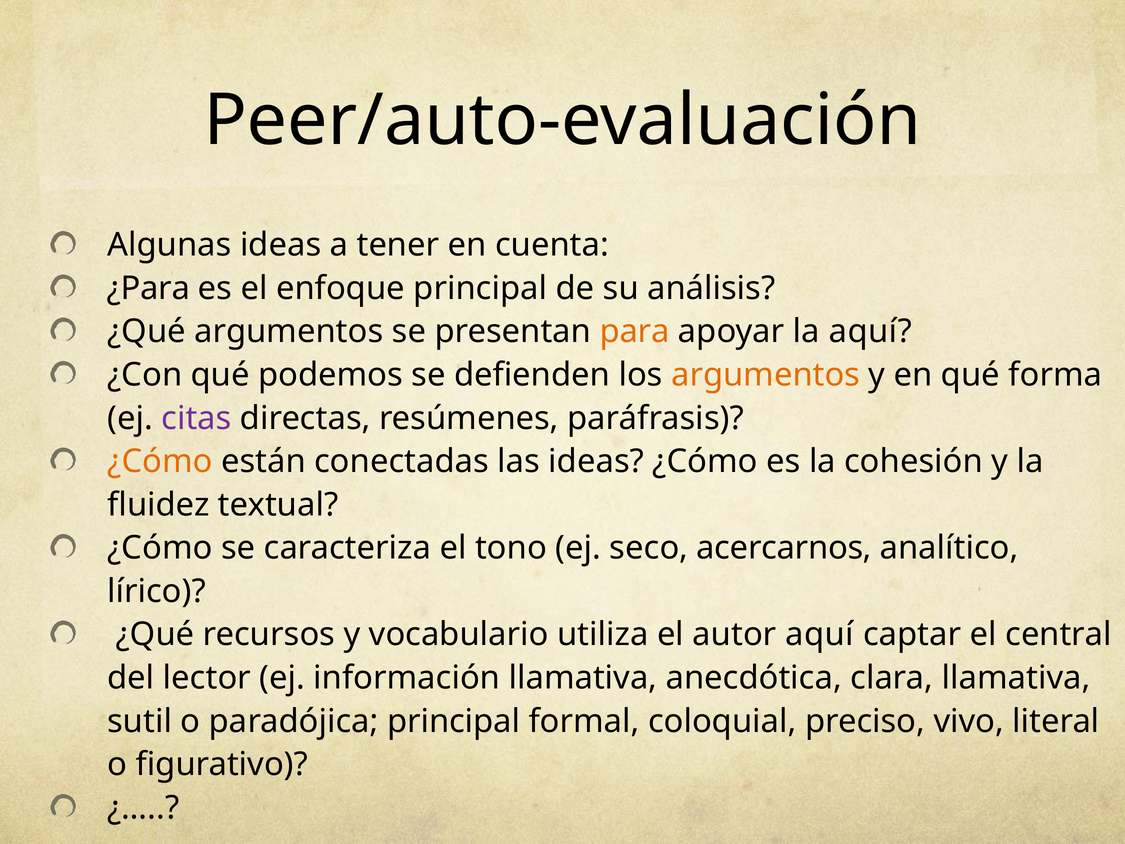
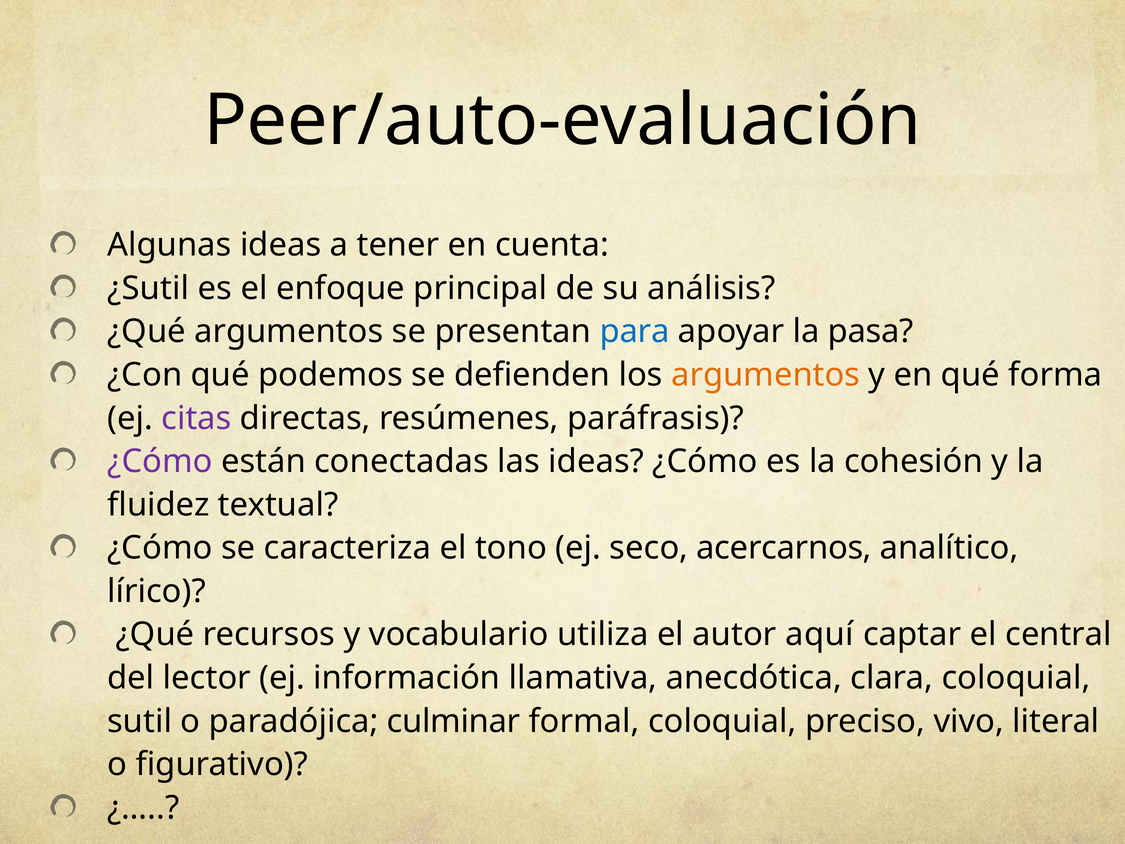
¿Para: ¿Para -> ¿Sutil (148, 288)
para colour: orange -> blue (635, 332)
la aquí: aquí -> pasa (871, 332)
¿Cómo colour: orange -> purple (160, 461)
clara llamativa: llamativa -> coloquial (1016, 678)
paradójica principal: principal -> culminar (454, 721)
